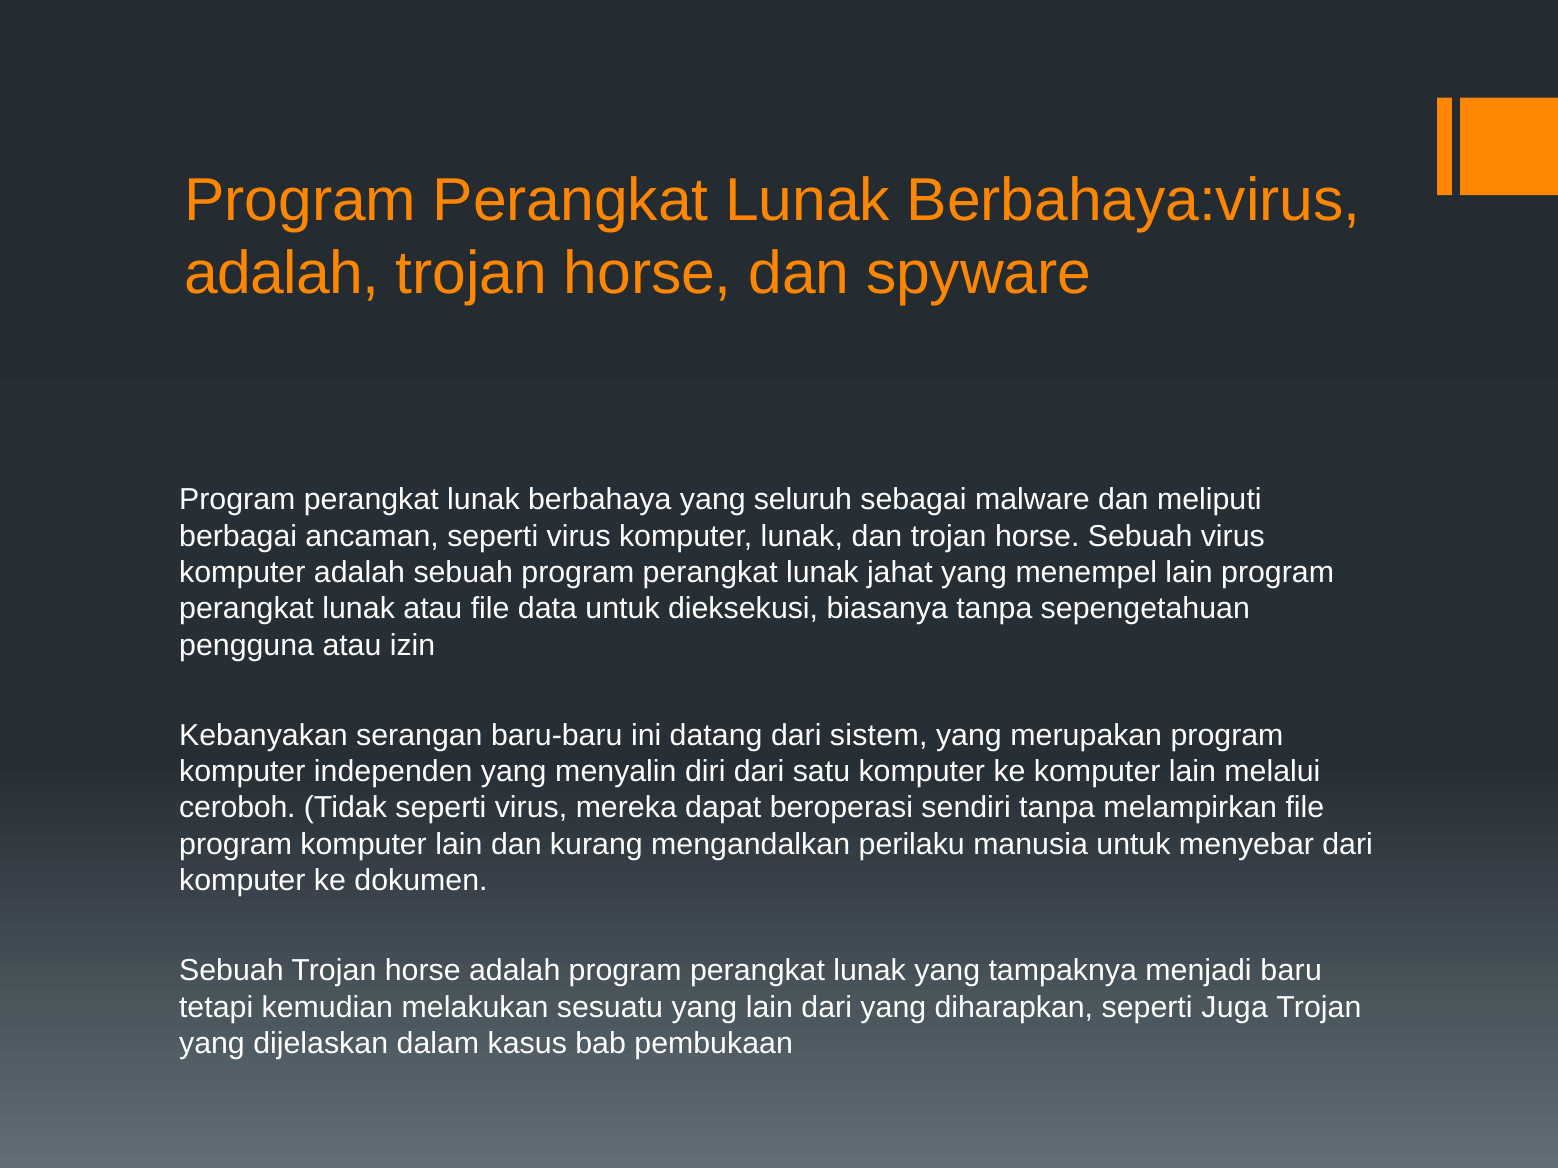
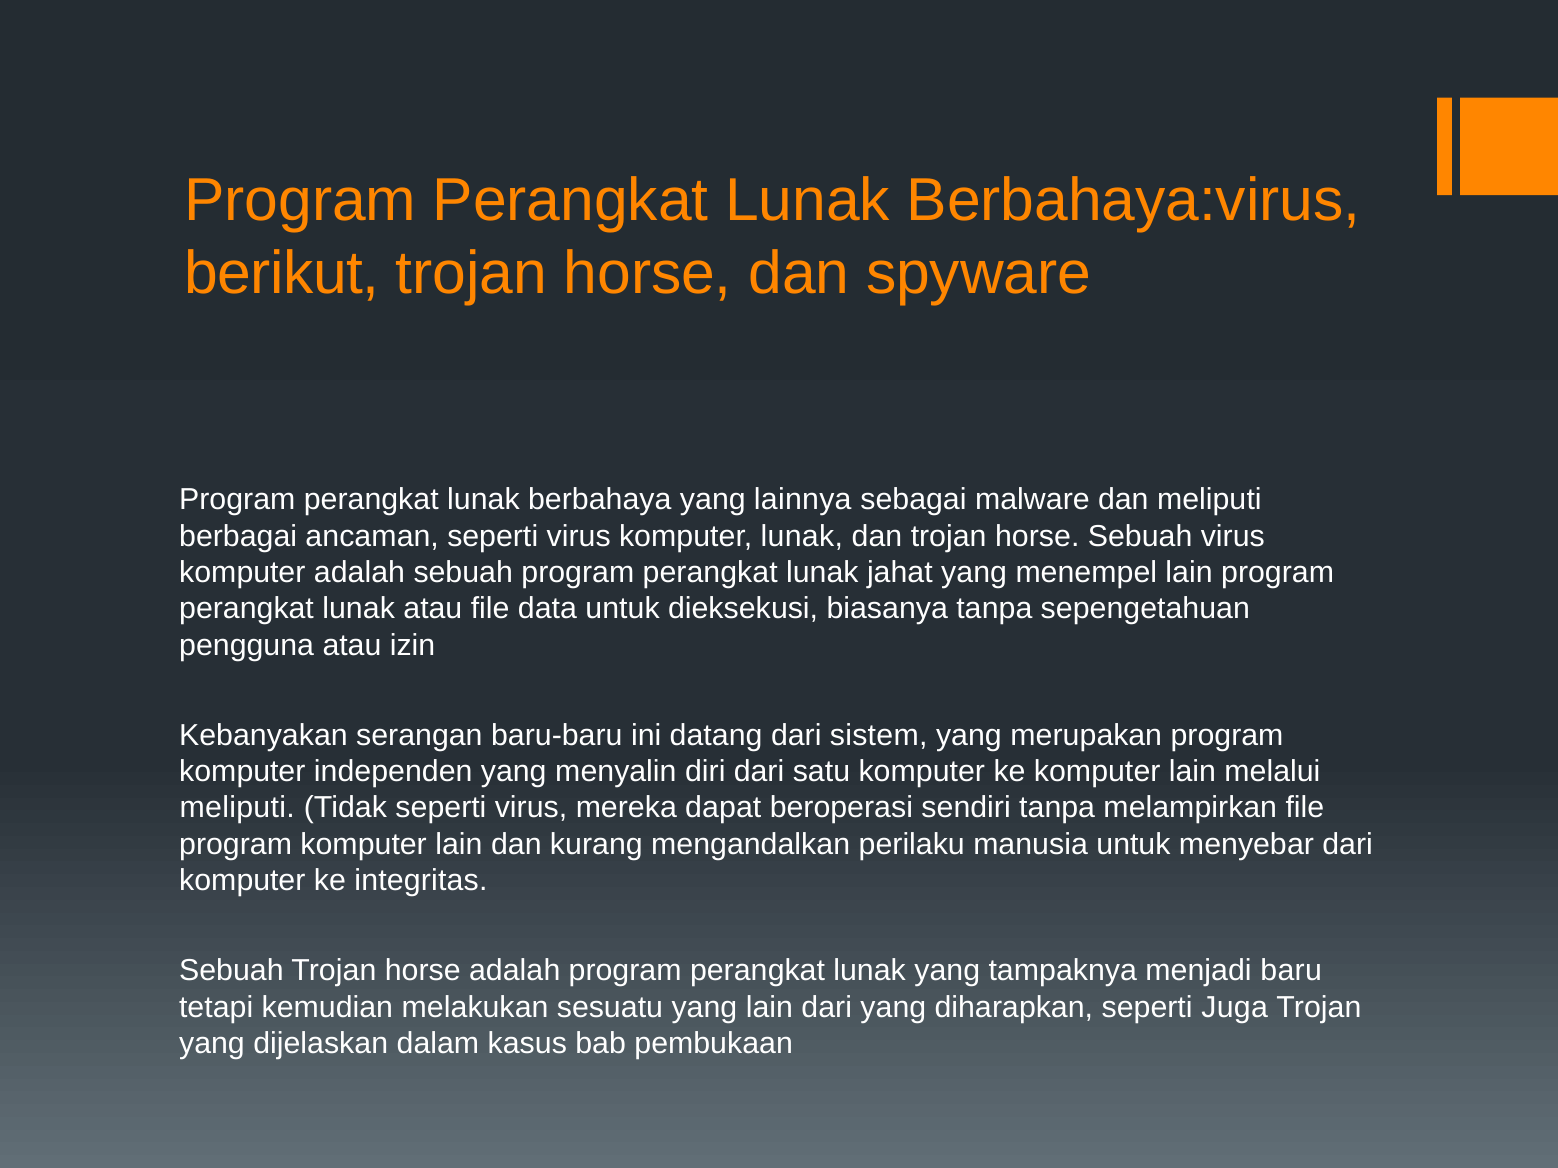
adalah: adalah -> berikut (282, 274)
seluruh: seluruh -> lainnya (803, 500)
ceroboh: ceroboh -> meliputi (237, 808)
dokumen: dokumen -> integritas (421, 881)
